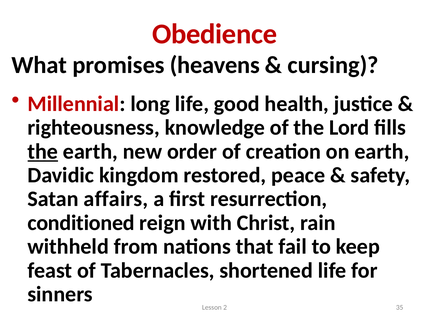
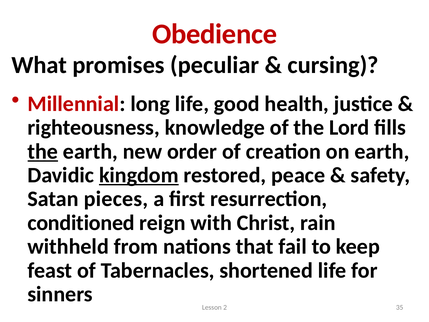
heavens: heavens -> peculiar (215, 65)
kingdom underline: none -> present (139, 175)
affairs: affairs -> pieces (116, 199)
